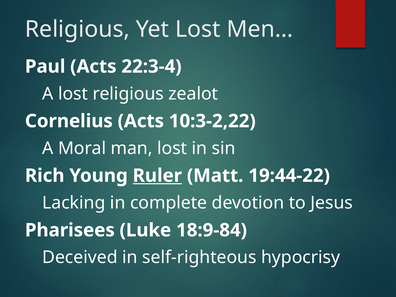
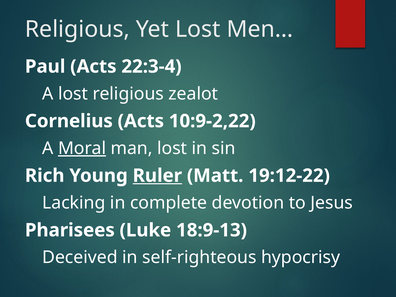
10:3-2,22: 10:3-2,22 -> 10:9-2,22 (212, 121)
Moral underline: none -> present (82, 148)
19:44-22: 19:44-22 -> 19:12-22 (289, 176)
18:9-84: 18:9-84 -> 18:9-13 (212, 230)
